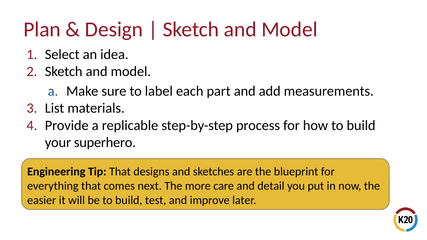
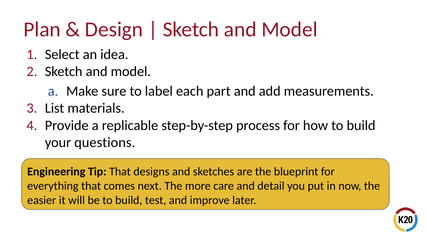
superhero: superhero -> questions (105, 142)
